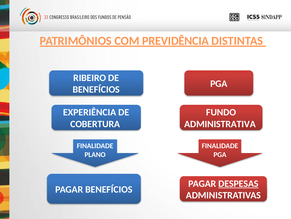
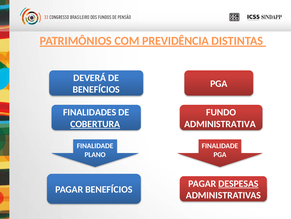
RIBEIRO: RIBEIRO -> DEVERÁ (90, 78)
EXPERIÊNCIA: EXPERIÊNCIA -> FINALIDADES (90, 112)
COBERTURA underline: none -> present (95, 124)
